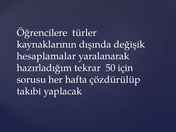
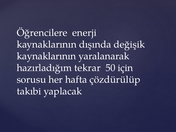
türler: türler -> enerji (84, 33)
hesaplamalar: hesaplamalar -> kaynaklarının (46, 56)
